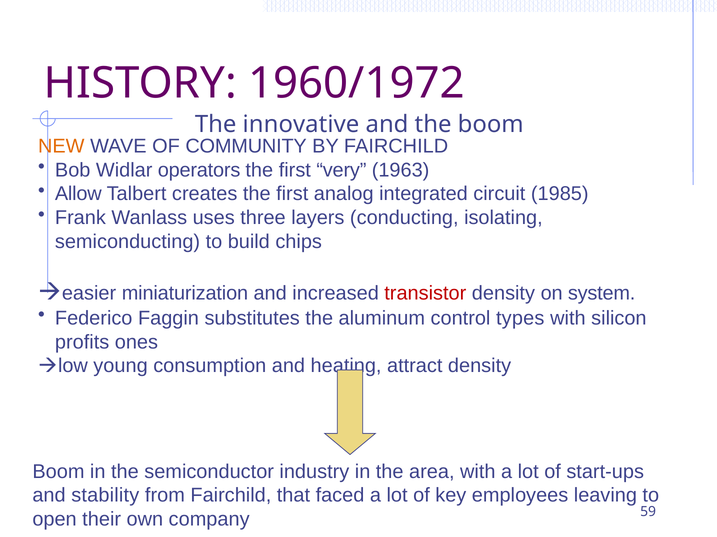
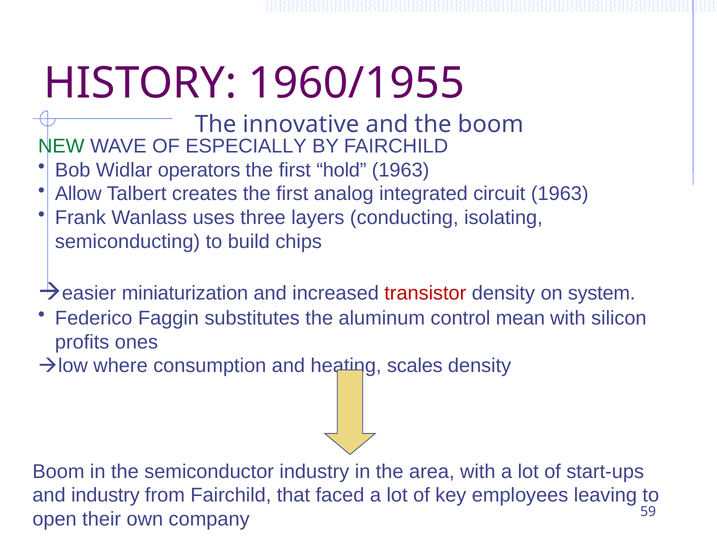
1960/1972: 1960/1972 -> 1960/1955 (356, 83)
NEW colour: orange -> green (61, 146)
COMMUNITY: COMMUNITY -> ESPECIALLY (246, 146)
very: very -> hold (341, 170)
circuit 1985: 1985 -> 1963 (560, 194)
types: types -> mean (520, 319)
young: young -> where (121, 366)
attract: attract -> scales (415, 366)
and stability: stability -> industry (105, 496)
